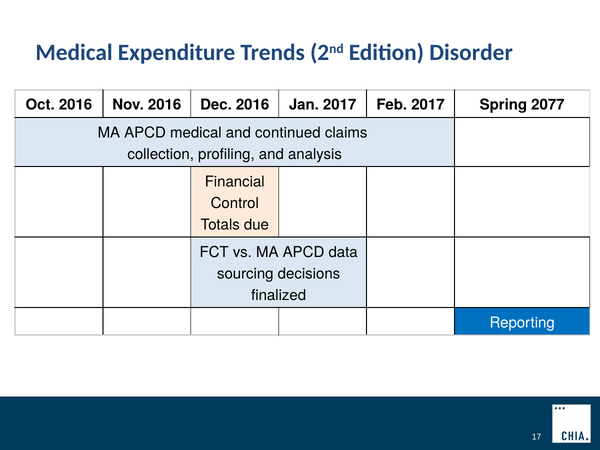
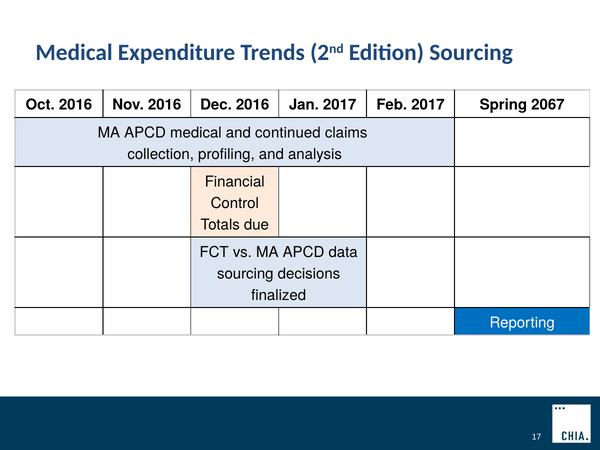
Edition Disorder: Disorder -> Sourcing (471, 53)
2077: 2077 -> 2067 (548, 105)
